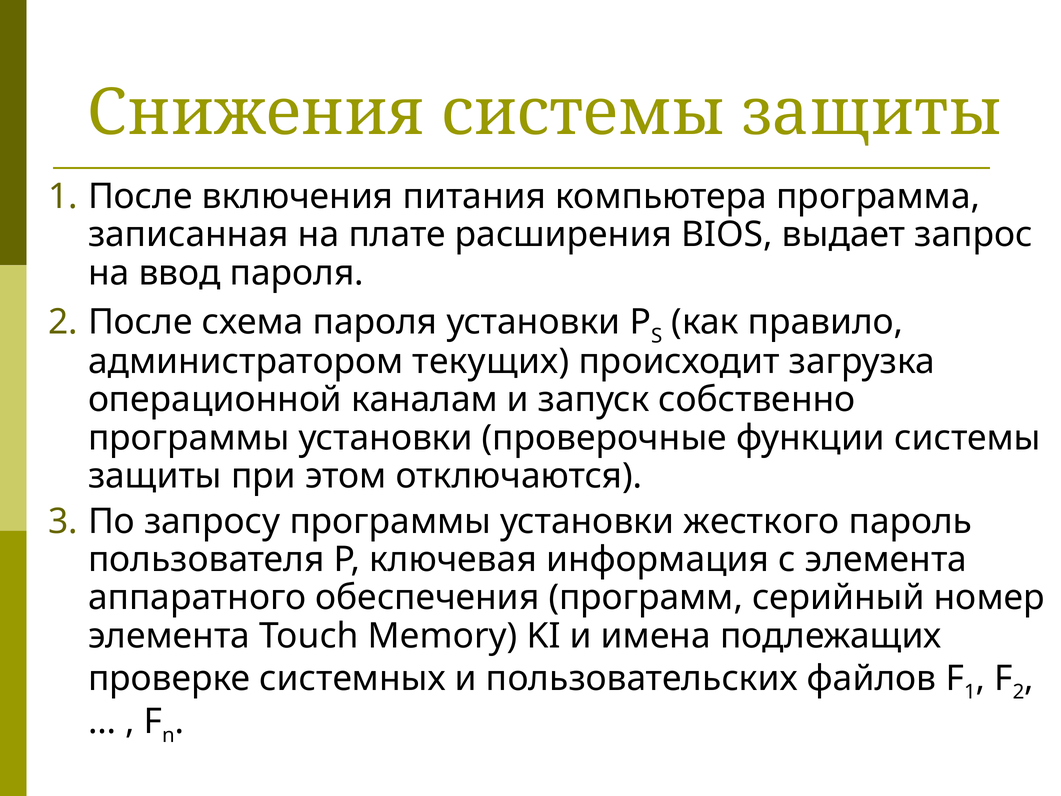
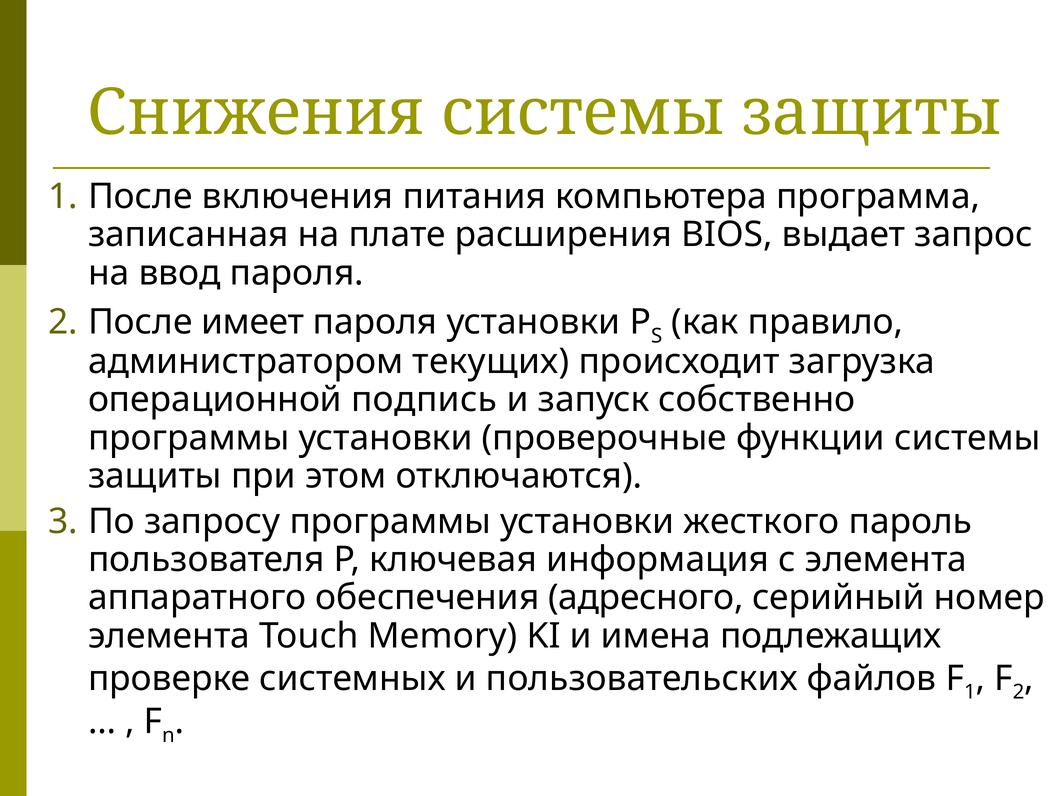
схема: схема -> имеет (253, 322)
каналам: каналам -> подпись (424, 400)
программ: программ -> адресного (646, 598)
